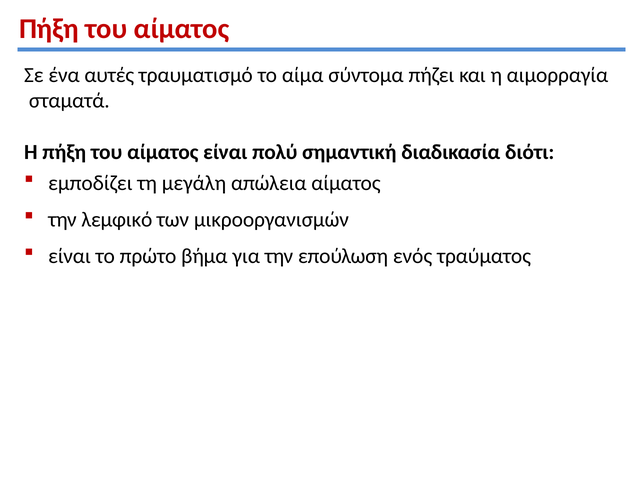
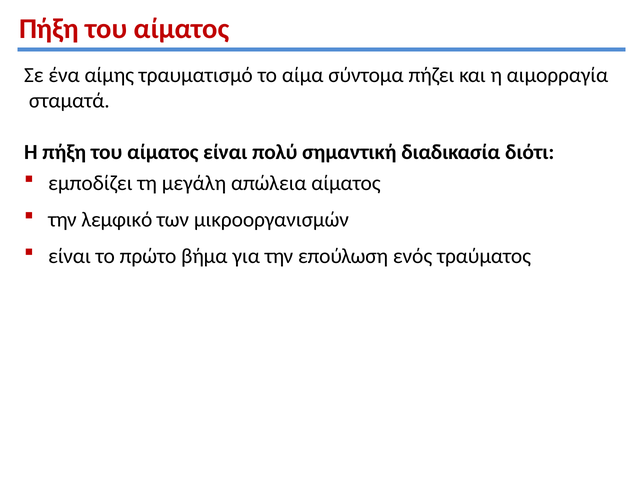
αυτές: αυτές -> αίμης (109, 75)
